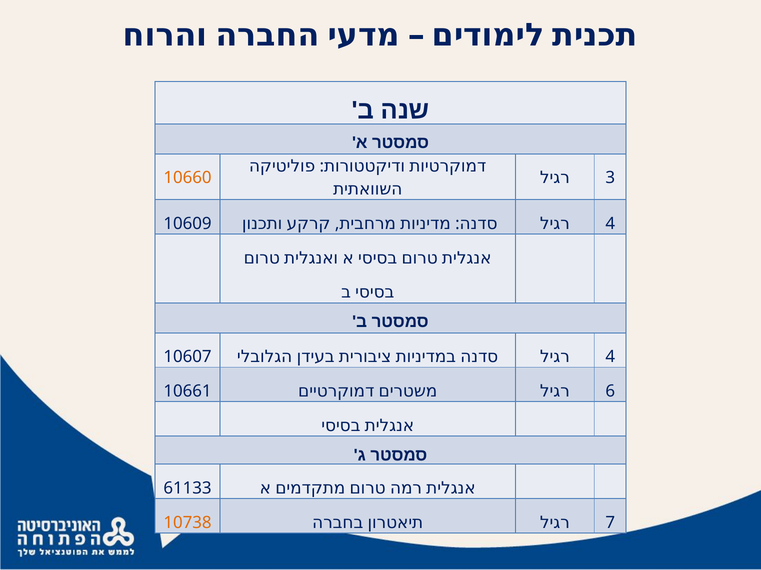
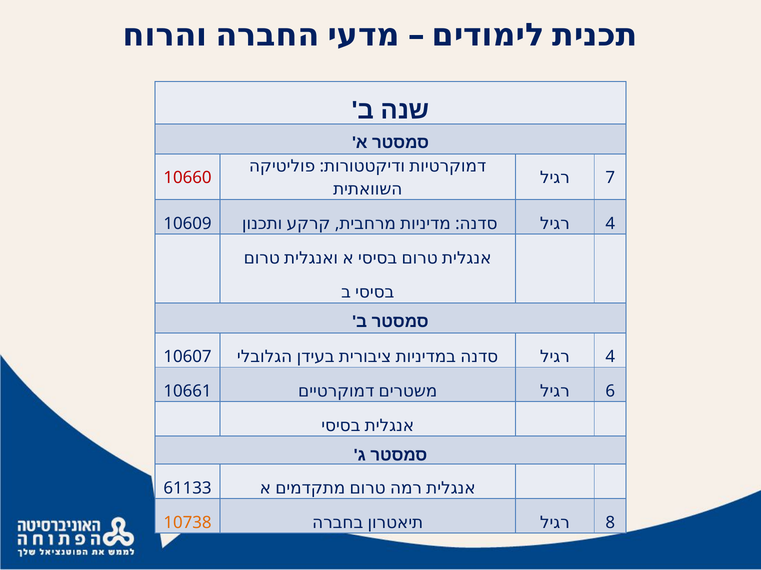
3: 3 -> 7 (610, 178)
10660 colour: orange -> red (188, 178)
7: 7 -> 8 (610, 523)
